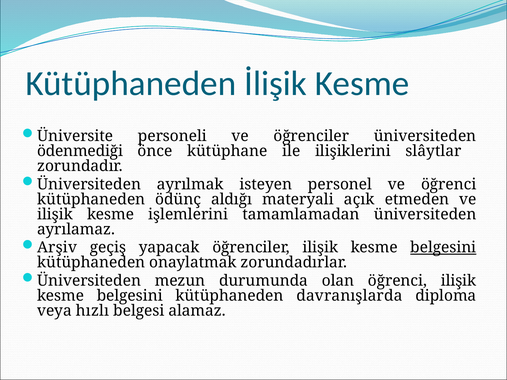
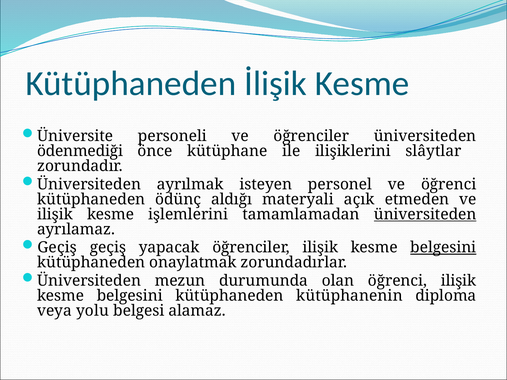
üniversiteden underline: none -> present (425, 214)
Arşiv: Arşiv -> Geçiş (57, 248)
davranışlarda: davranışlarda -> kütüphanenin (349, 296)
hızlı: hızlı -> yolu (92, 311)
